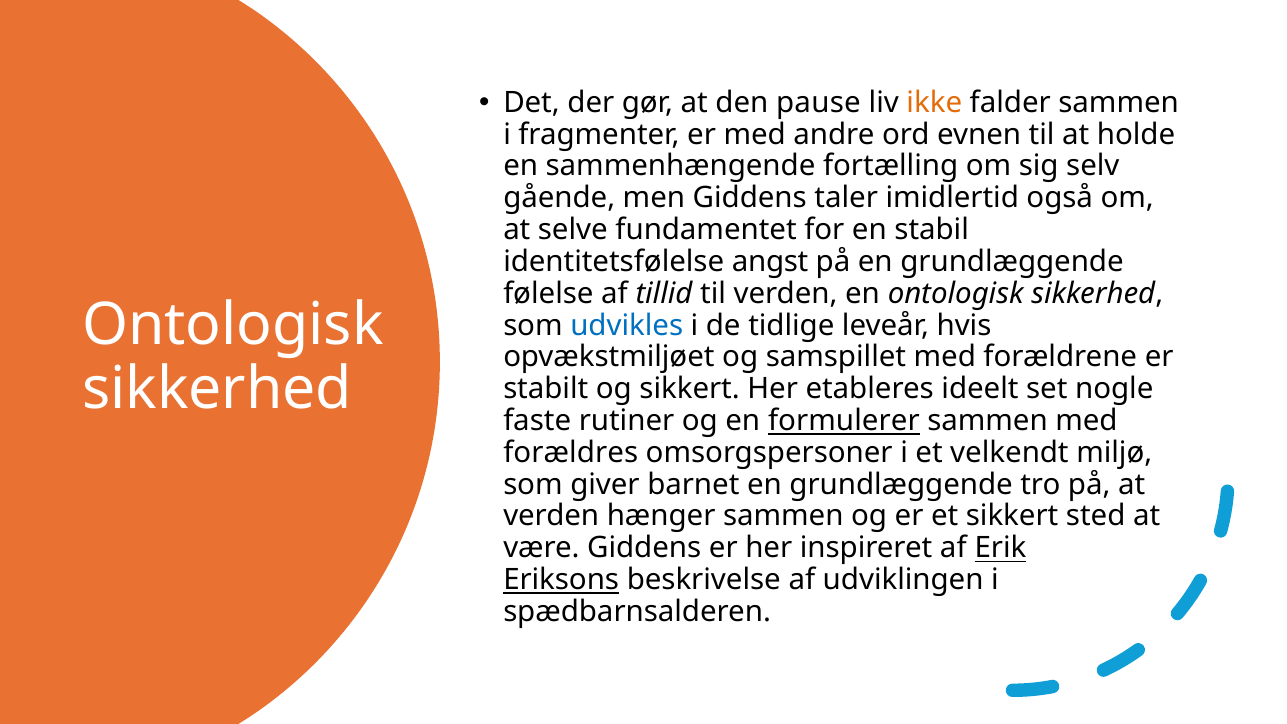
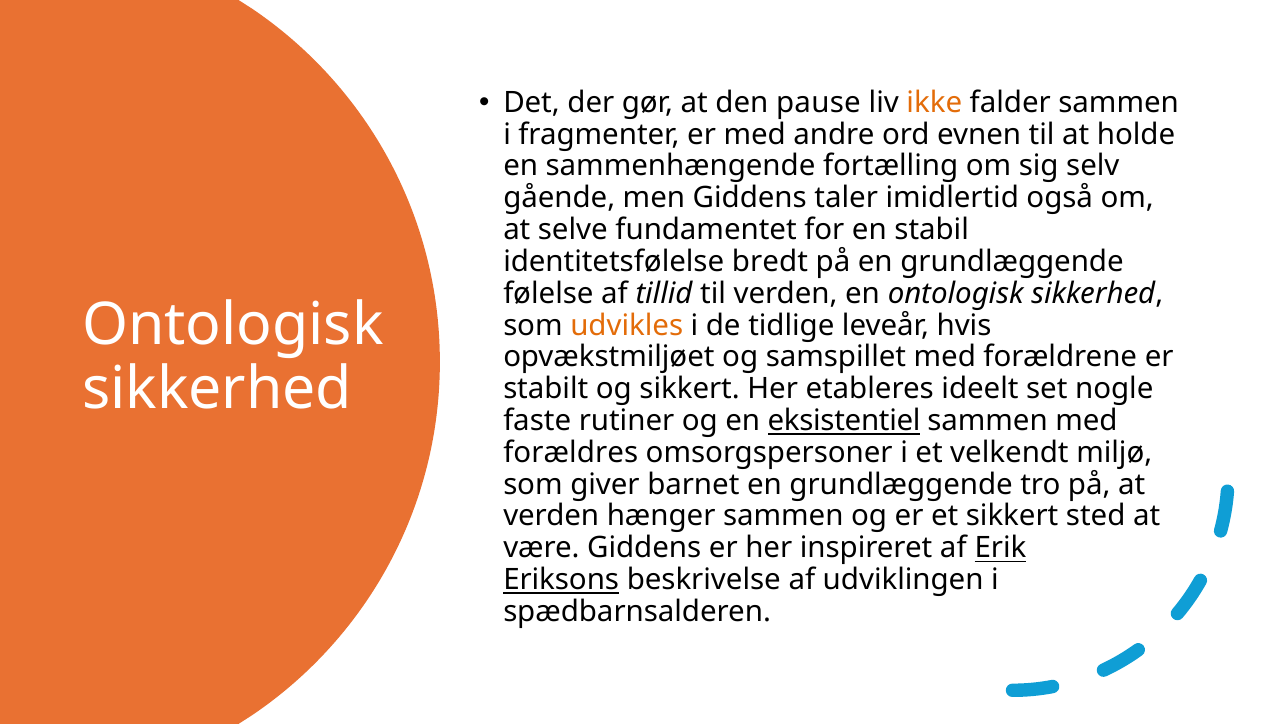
angst: angst -> bredt (770, 262)
udvikles colour: blue -> orange (627, 325)
formulerer: formulerer -> eksistentiel (844, 421)
